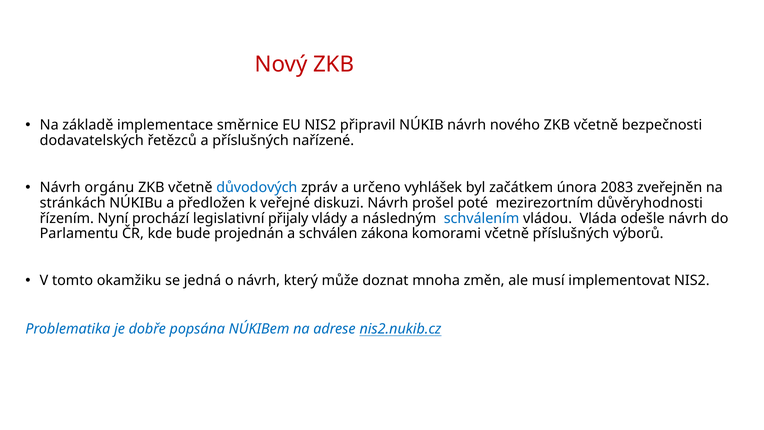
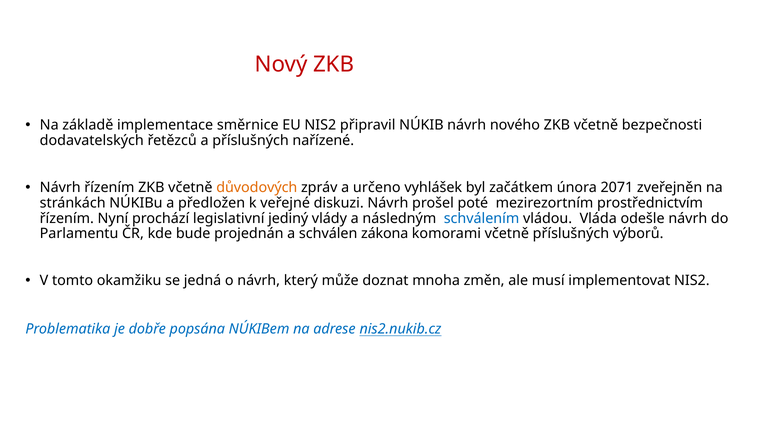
Návrh orgánu: orgánu -> řízením (109, 187)
důvodových colour: blue -> orange (257, 187)
2083: 2083 -> 2071 (617, 187)
důvěryhodnosti: důvěryhodnosti -> prostřednictvím (650, 203)
přijaly: přijaly -> jediný (288, 218)
